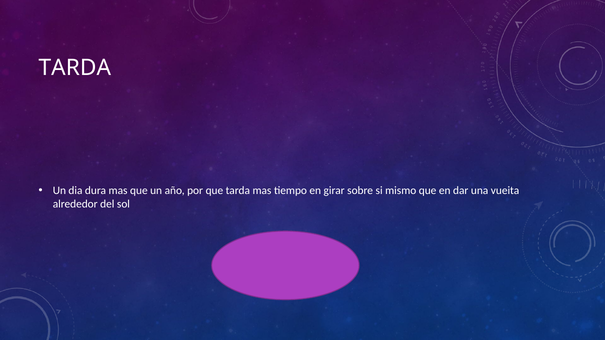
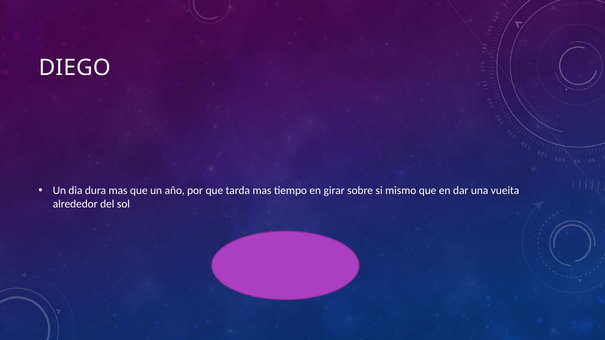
TARDA: TARDA -> DIEGO (75, 68)
